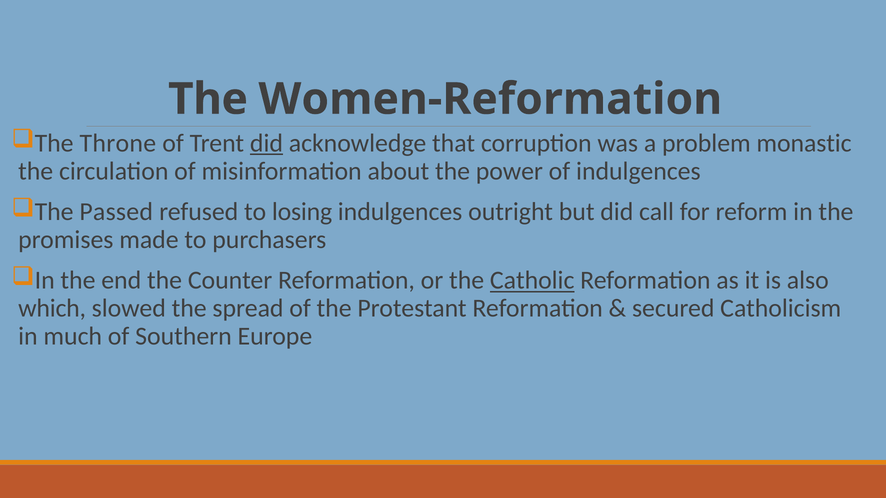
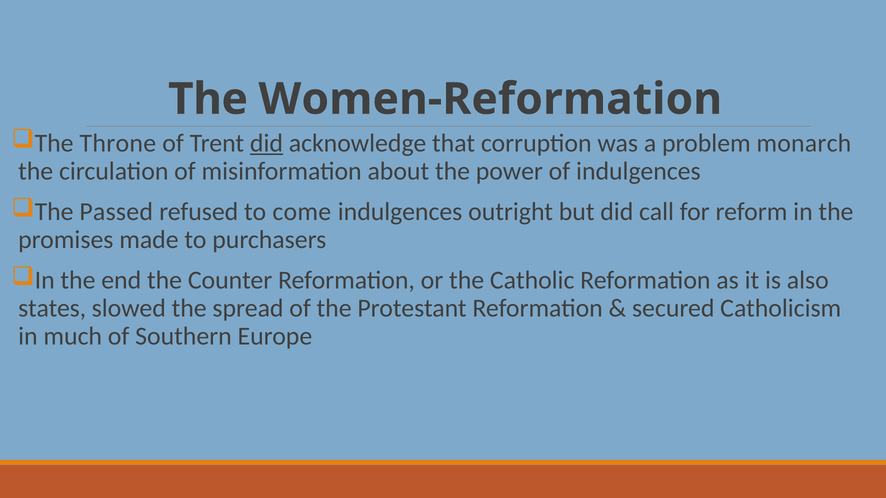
monastic: monastic -> monarch (804, 143)
losing: losing -> come (302, 212)
Catholic underline: present -> none (532, 281)
which: which -> states (52, 308)
